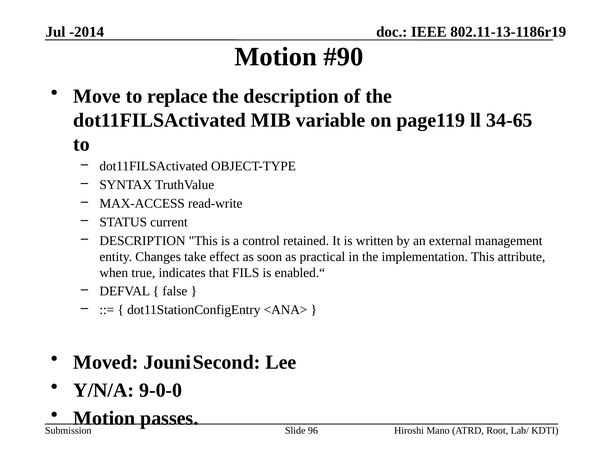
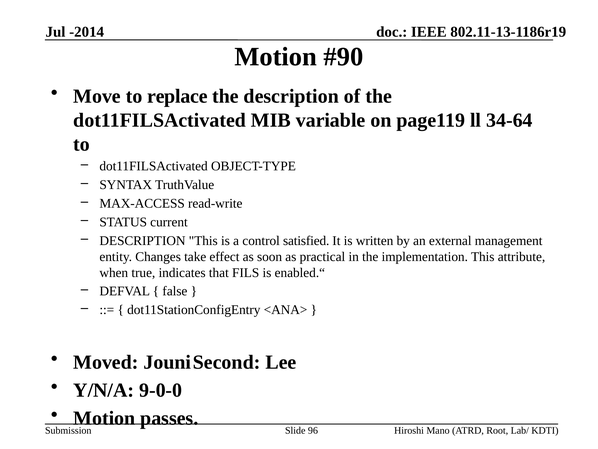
34-65: 34-65 -> 34-64 (509, 120)
retained: retained -> satisfied (306, 240)
